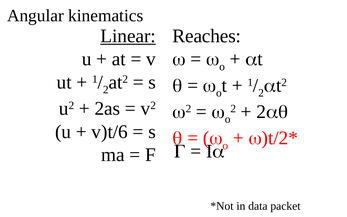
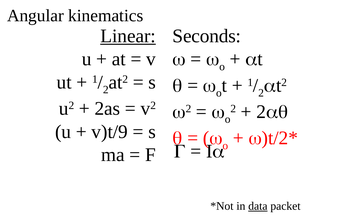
Reaches: Reaches -> Seconds (207, 36)
v)t/6: v)t/6 -> v)t/9 (110, 132)
data underline: none -> present (258, 206)
